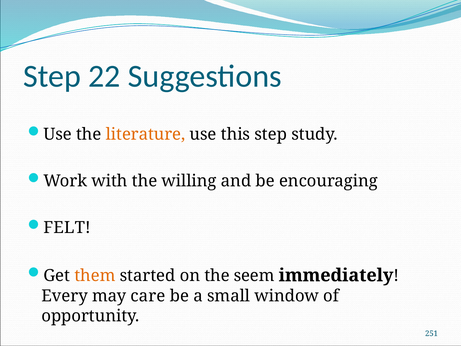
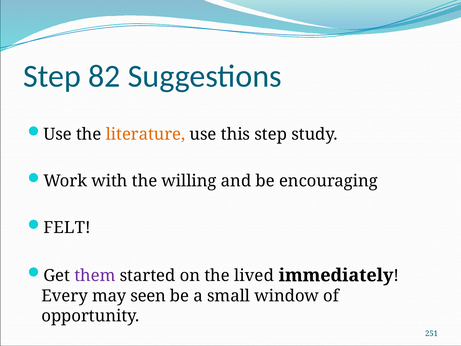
22: 22 -> 82 (104, 76)
them colour: orange -> purple (95, 276)
seem: seem -> lived (254, 276)
care: care -> seen (148, 296)
